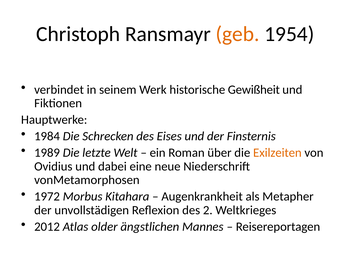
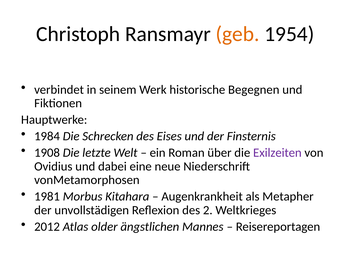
Gewißheit: Gewißheit -> Begegnen (254, 90)
1989: 1989 -> 1908 (47, 153)
Exilzeiten colour: orange -> purple (277, 153)
1972: 1972 -> 1981 (47, 197)
